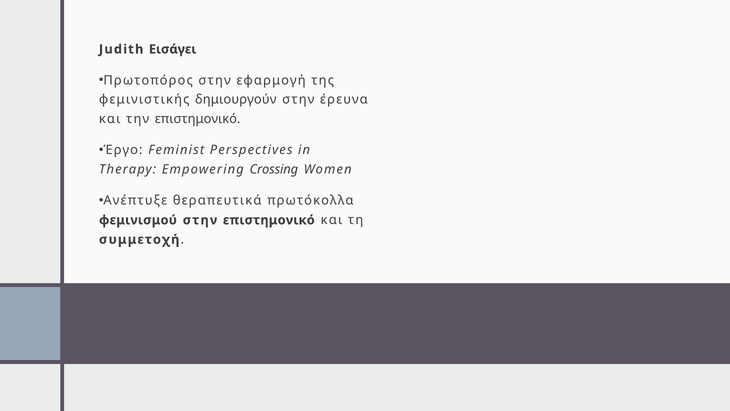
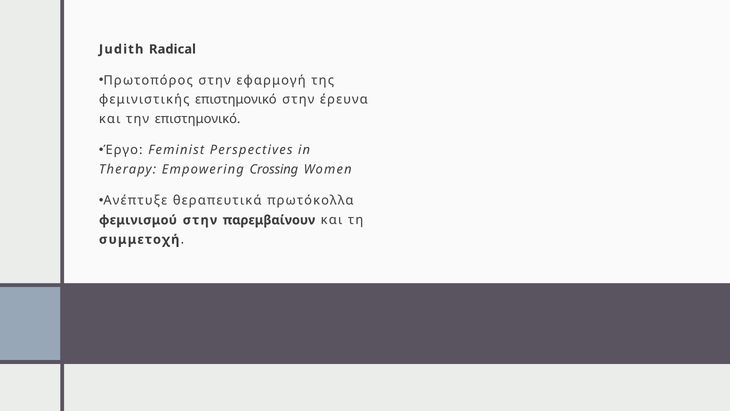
Εισάγει: Εισάγει -> Radical (173, 49)
φεμινιστικής δημιουργούν: δημιουργούν -> επιστημονικό (236, 100)
στην επιστημονικό: επιστημονικό -> παρεμβαίνουν (269, 220)
